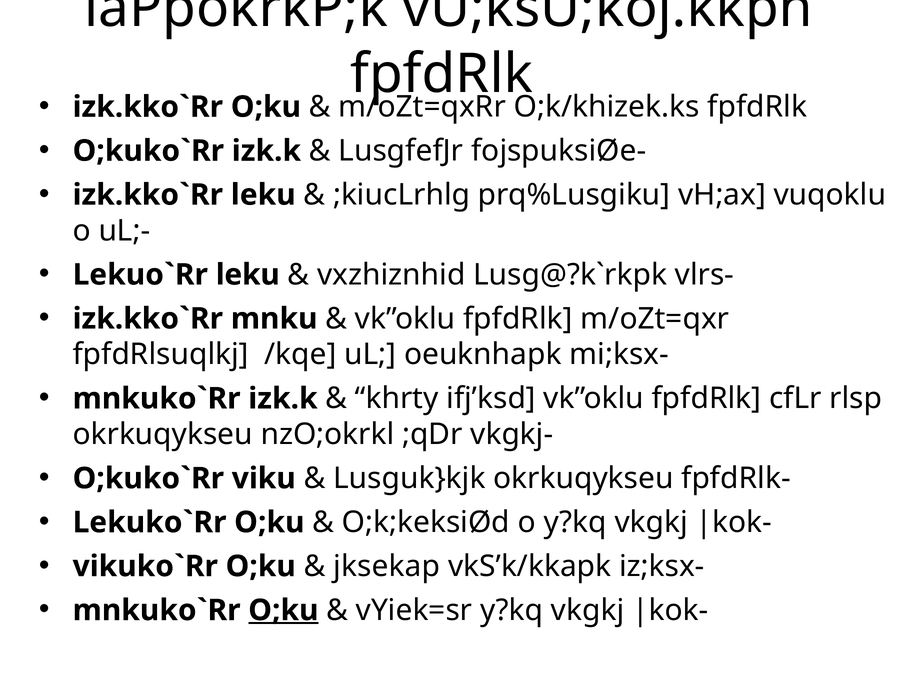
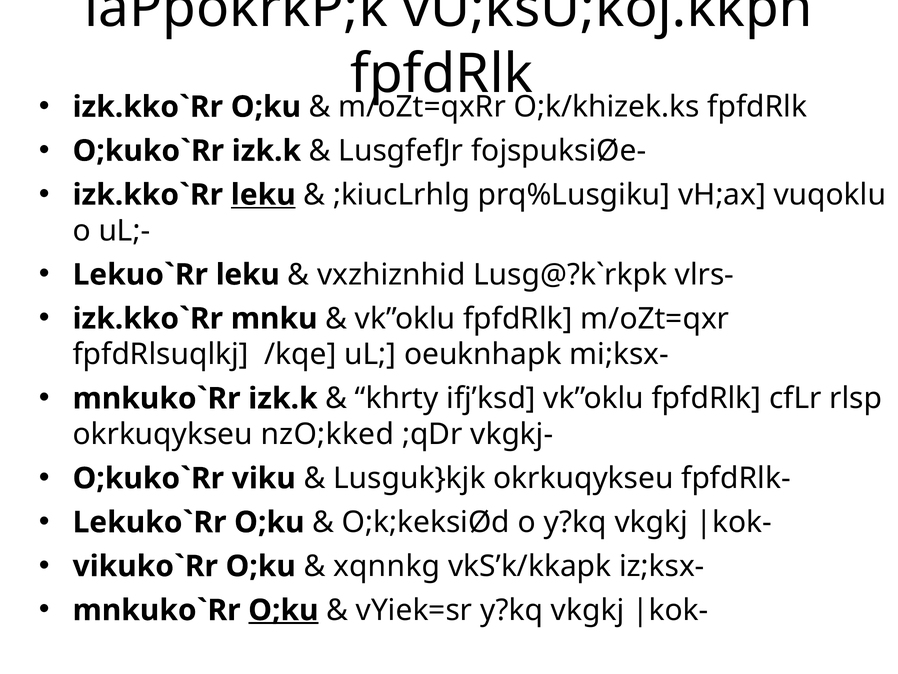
leku underline: none -> present (263, 195)
nzO;okrkl: nzO;okrkl -> nzO;kked (327, 434)
jksekap: jksekap -> xqnnkg (387, 566)
